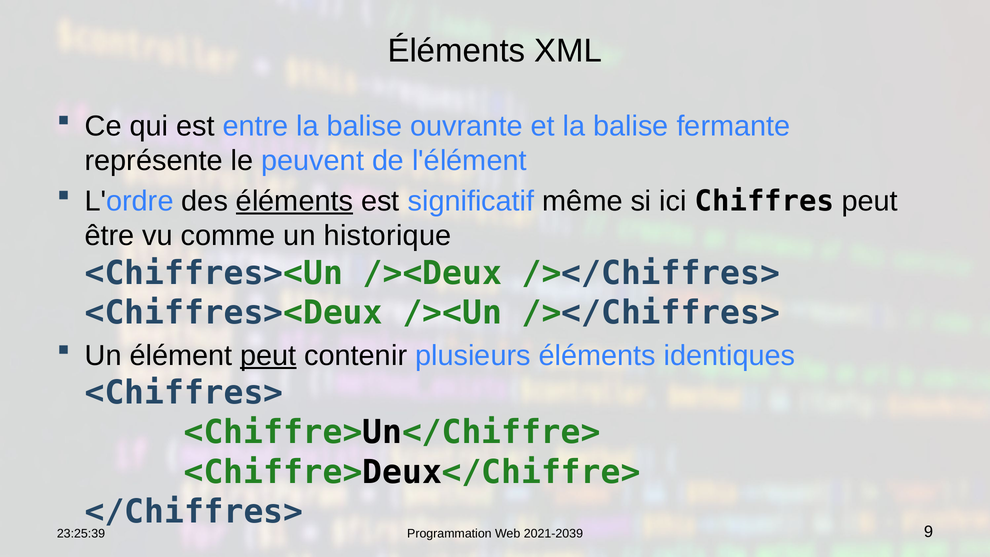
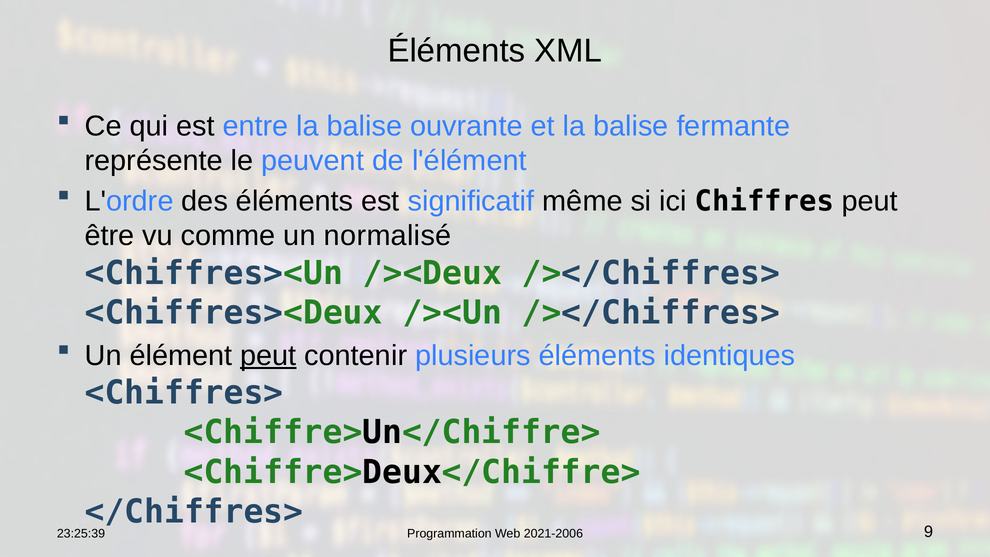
éléments underline: present -> none (295, 201)
historique: historique -> normalisé (388, 236)
2021-2039: 2021-2039 -> 2021-2006 (553, 534)
